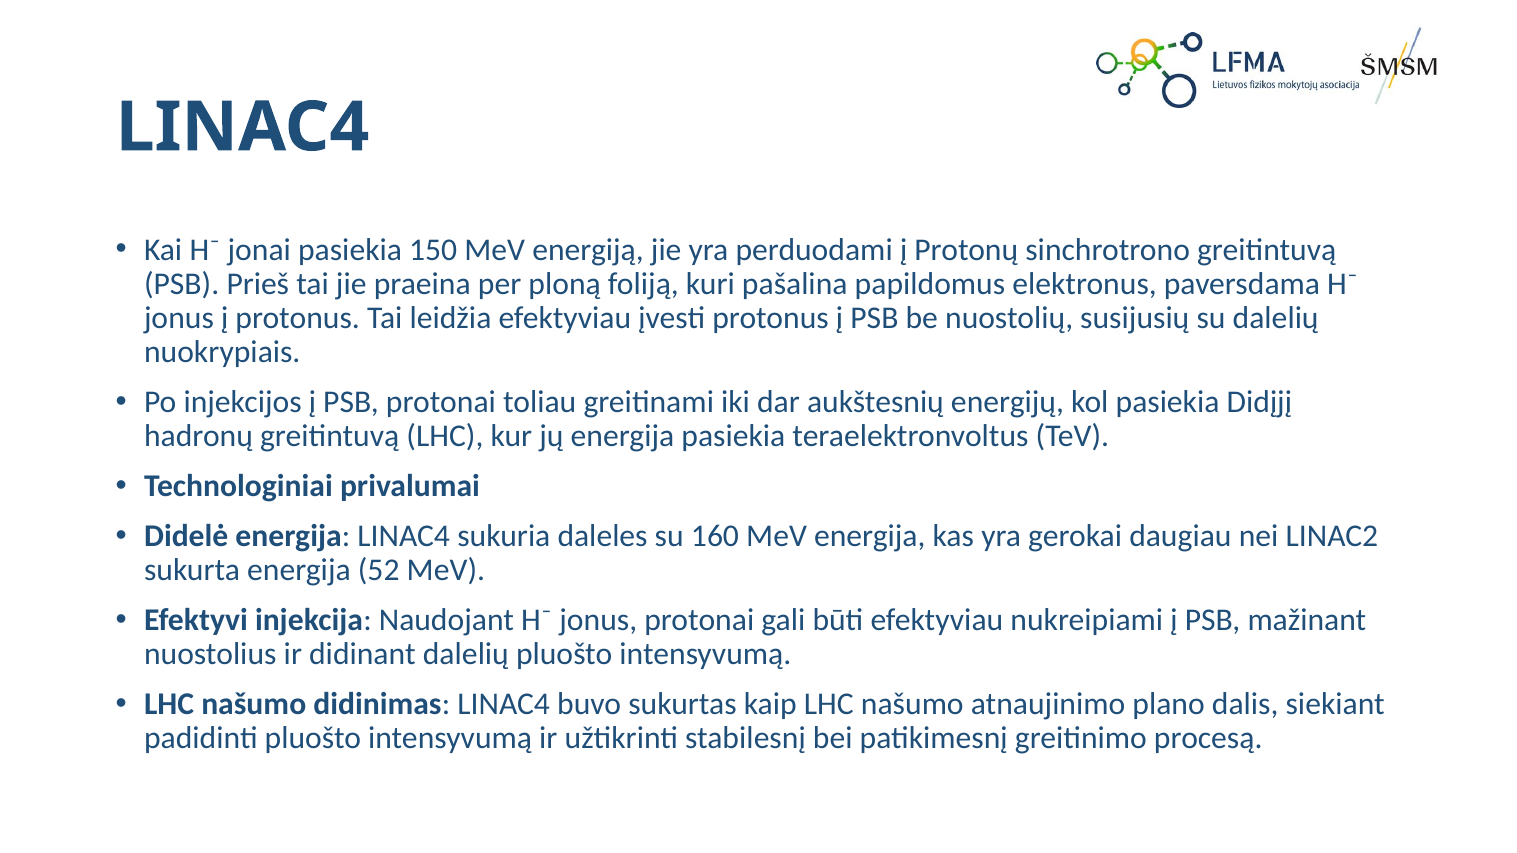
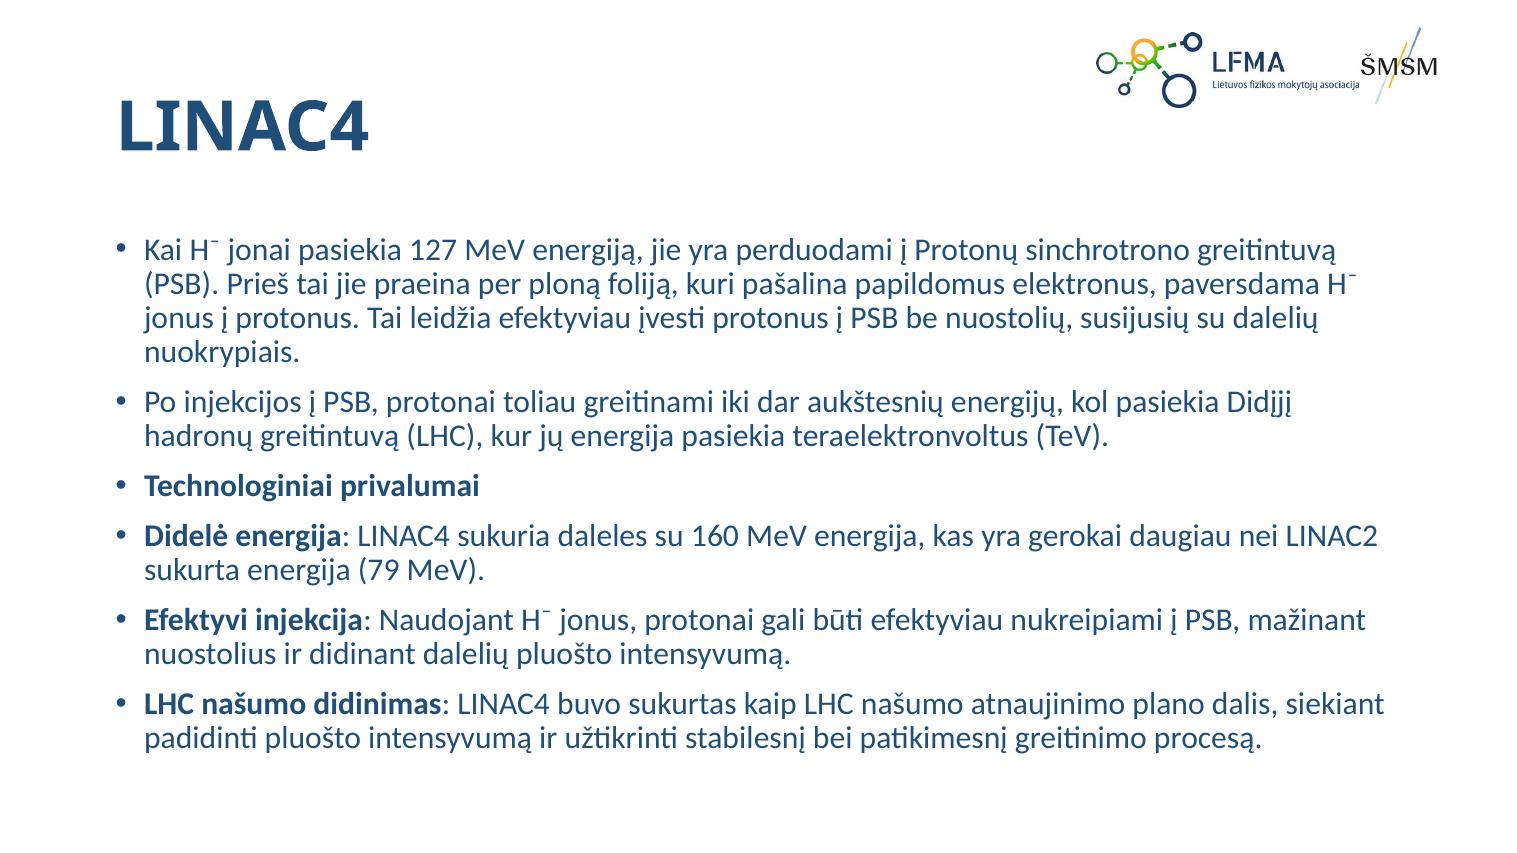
150: 150 -> 127 (433, 250)
52: 52 -> 79 (379, 570)
